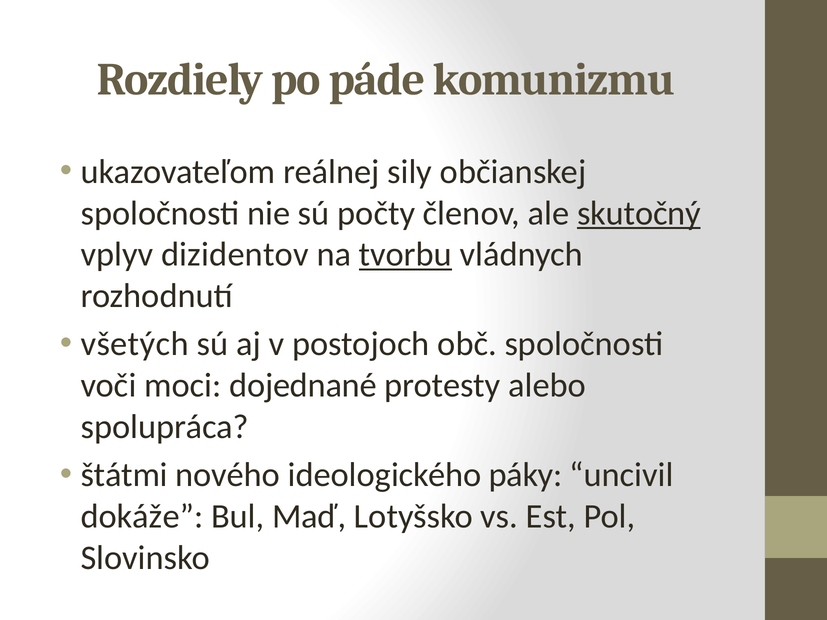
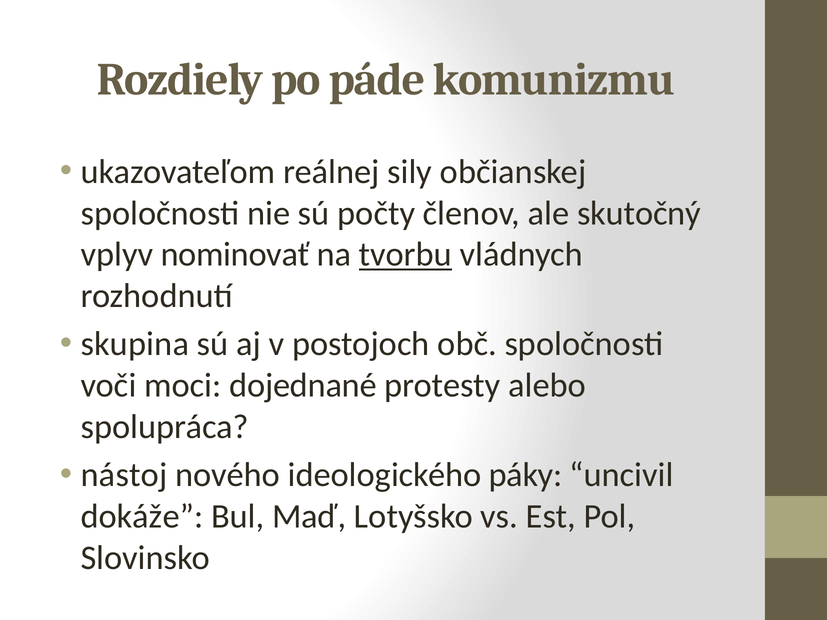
skutočný underline: present -> none (639, 213)
dizidentov: dizidentov -> nominovať (235, 255)
všetých: všetých -> skupina (135, 344)
štátmi: štátmi -> nástoj (124, 475)
